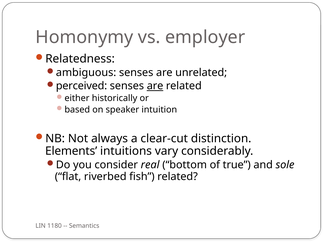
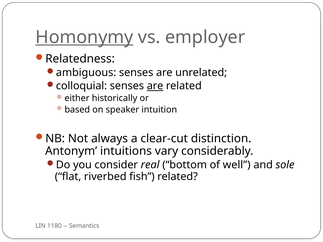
Homonymy underline: none -> present (84, 37)
perceived: perceived -> colloquial (81, 86)
Elements: Elements -> Antonym (71, 151)
true: true -> well (237, 165)
